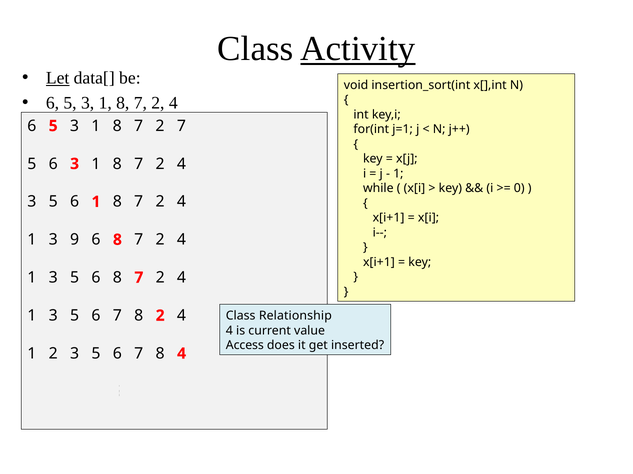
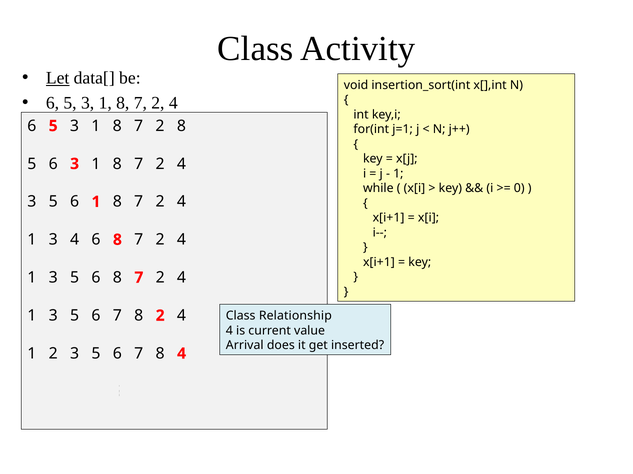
Activity underline: present -> none (358, 49)
2 7: 7 -> 8 (181, 126)
9: 9 -> 4 (75, 240)
Access: Access -> Arrival (245, 346)
